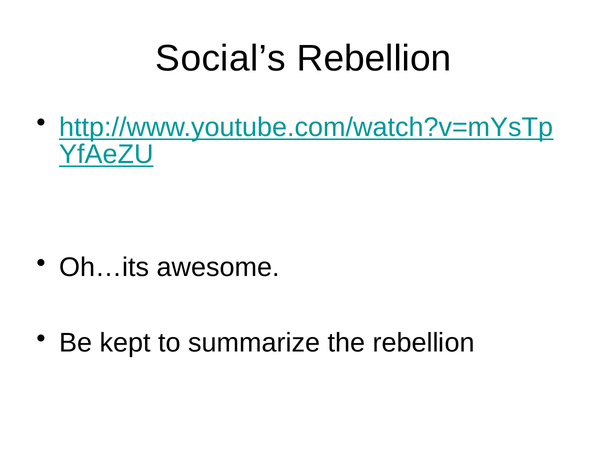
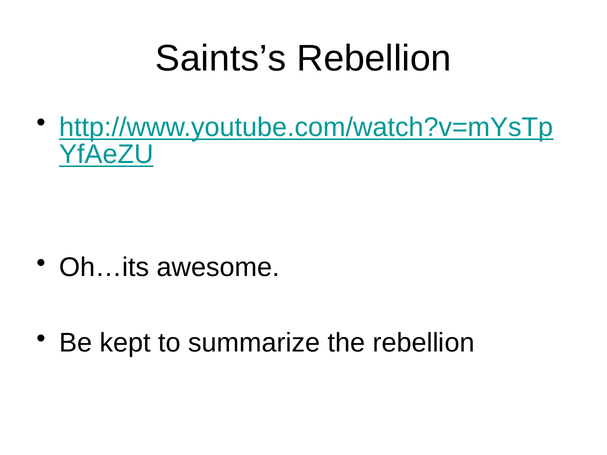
Social’s: Social’s -> Saints’s (221, 59)
